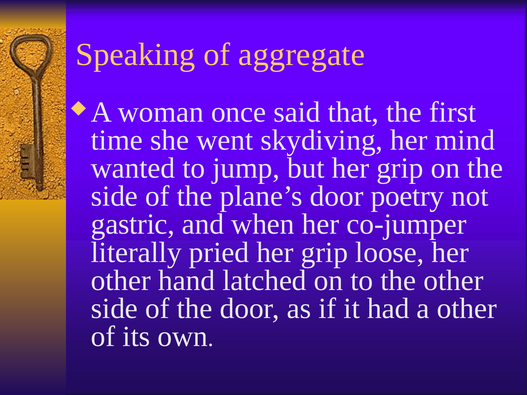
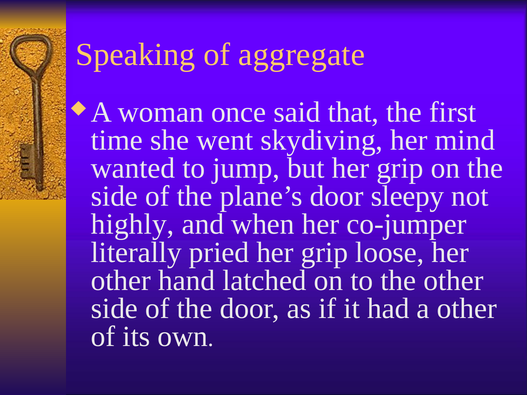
poetry: poetry -> sleepy (407, 196)
gastric: gastric -> highly (133, 224)
